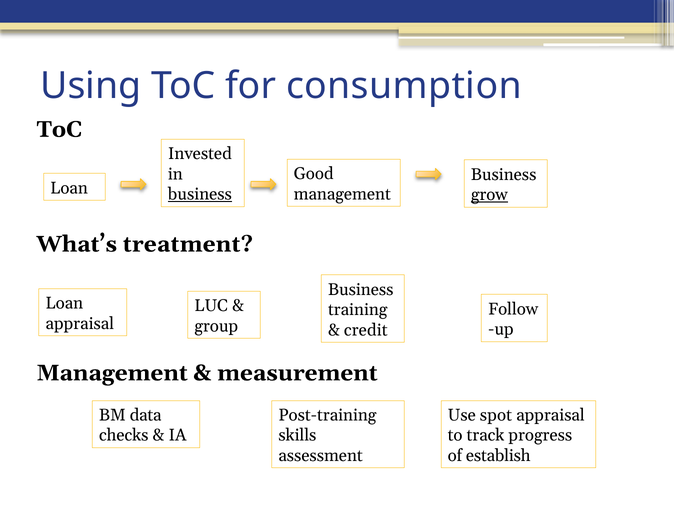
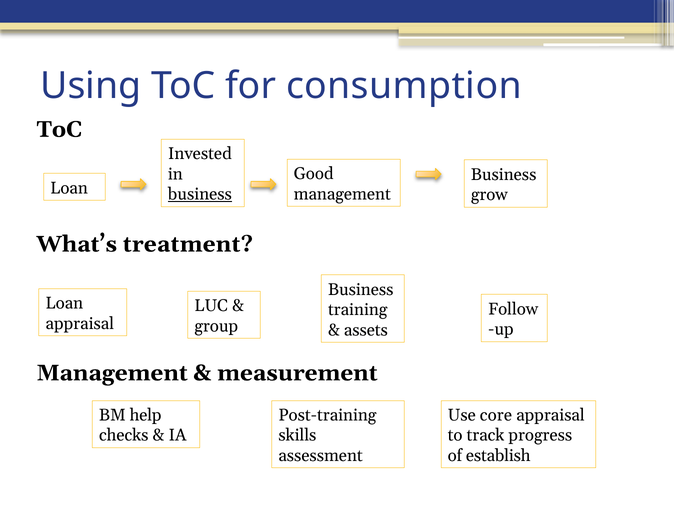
grow underline: present -> none (489, 195)
credit: credit -> assets (366, 330)
data: data -> help (146, 415)
spot: spot -> core (496, 415)
